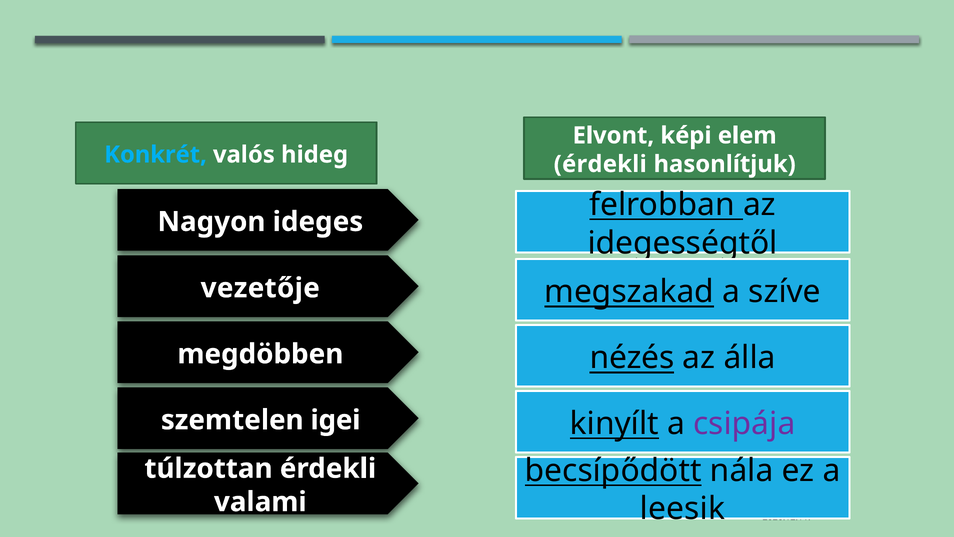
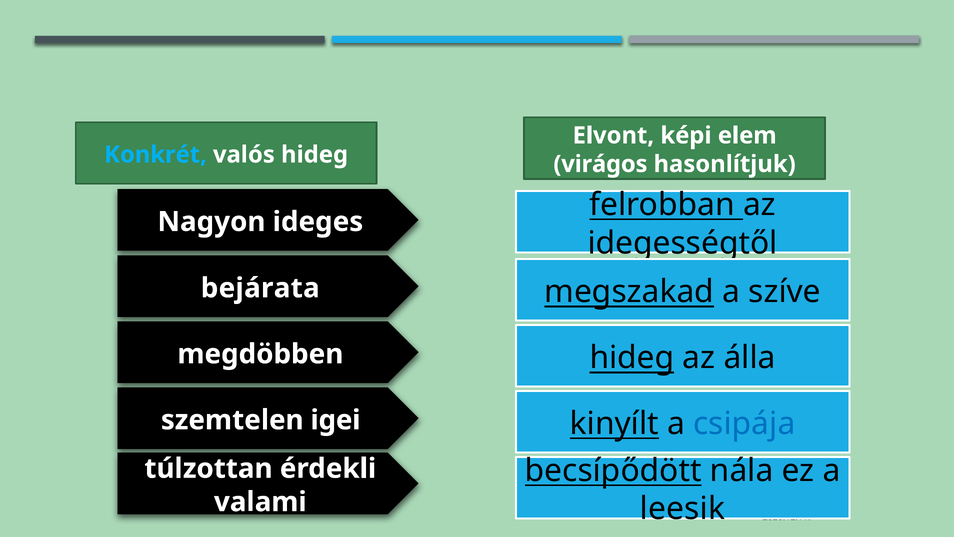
érdekli: érdekli -> virágos (600, 164)
vezetője: vezetője -> bejárata (260, 288)
nézés: nézés -> hideg (632, 358)
csipája colour: purple -> blue (744, 424)
